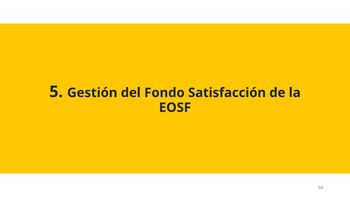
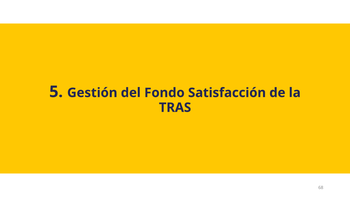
EOSF: EOSF -> TRAS (175, 107)
